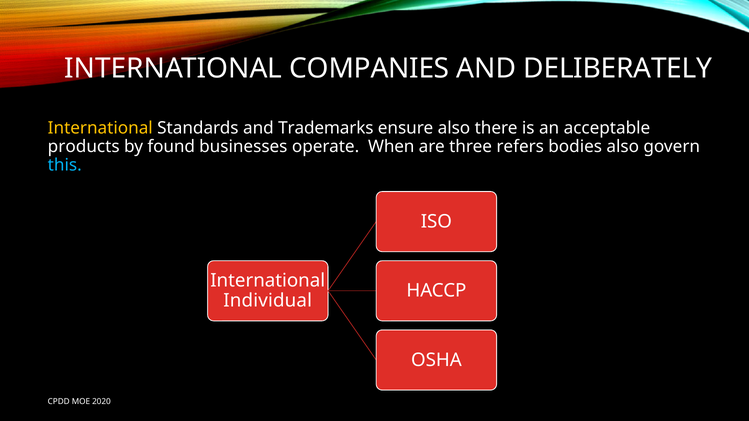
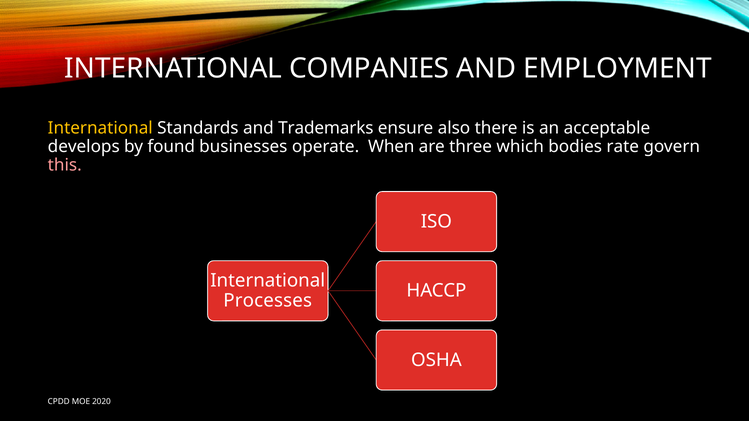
DELIBERATELY: DELIBERATELY -> EMPLOYMENT (618, 68)
products: products -> develops (84, 147)
refers: refers -> which (520, 147)
bodies also: also -> rate (623, 147)
this colour: light blue -> pink (65, 165)
Individual: Individual -> Processes (268, 301)
